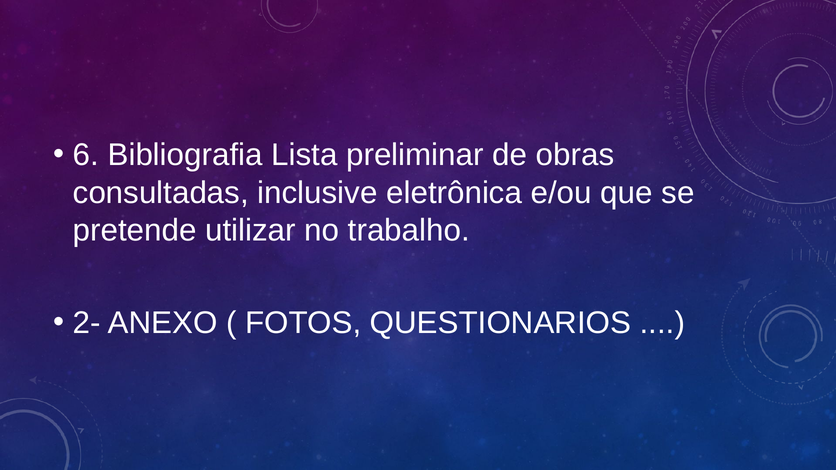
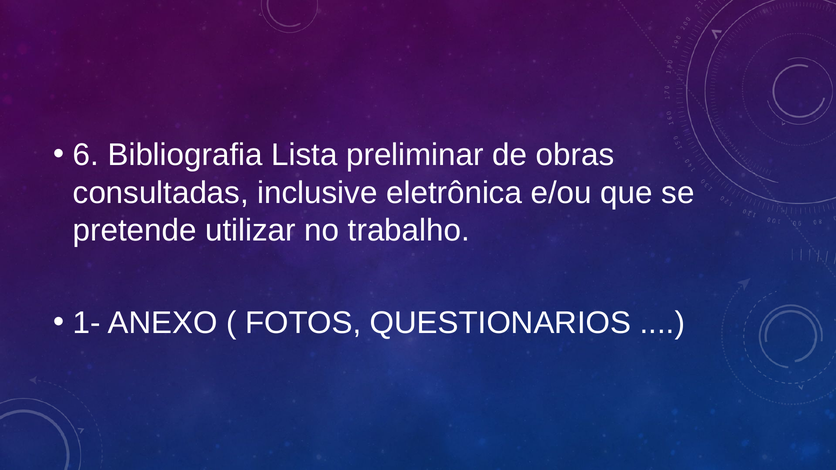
2-: 2- -> 1- (87, 323)
